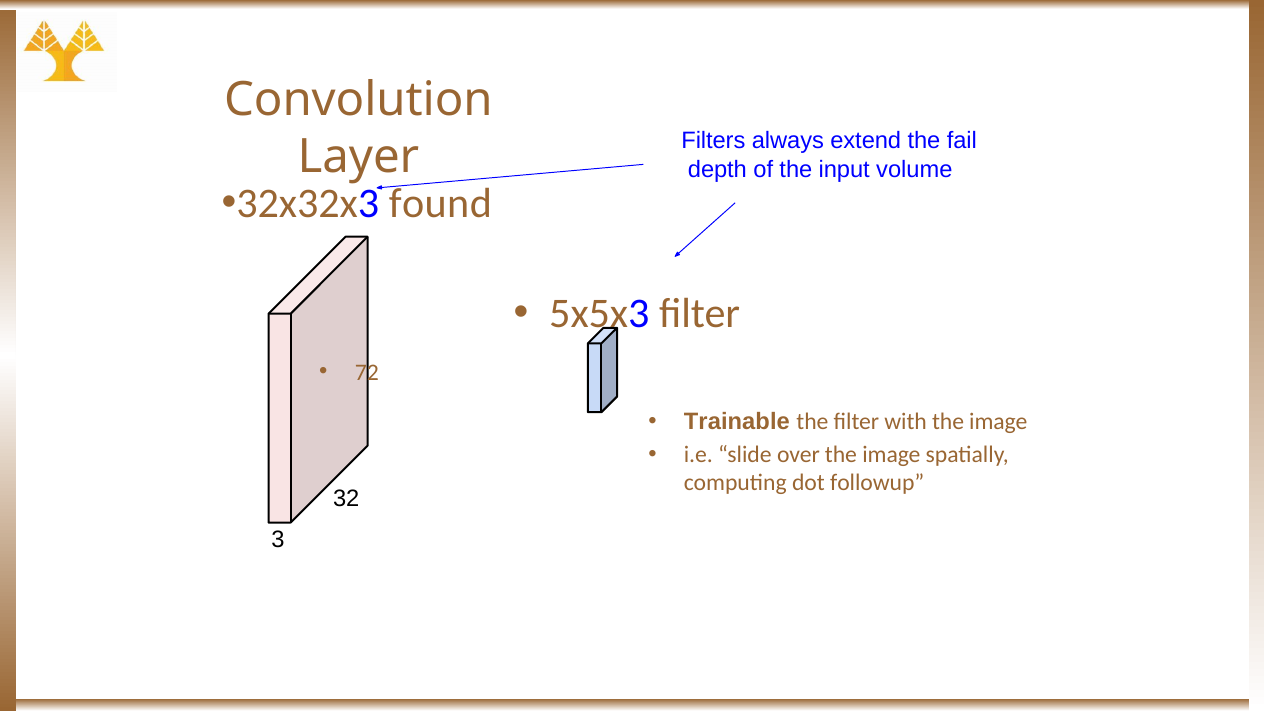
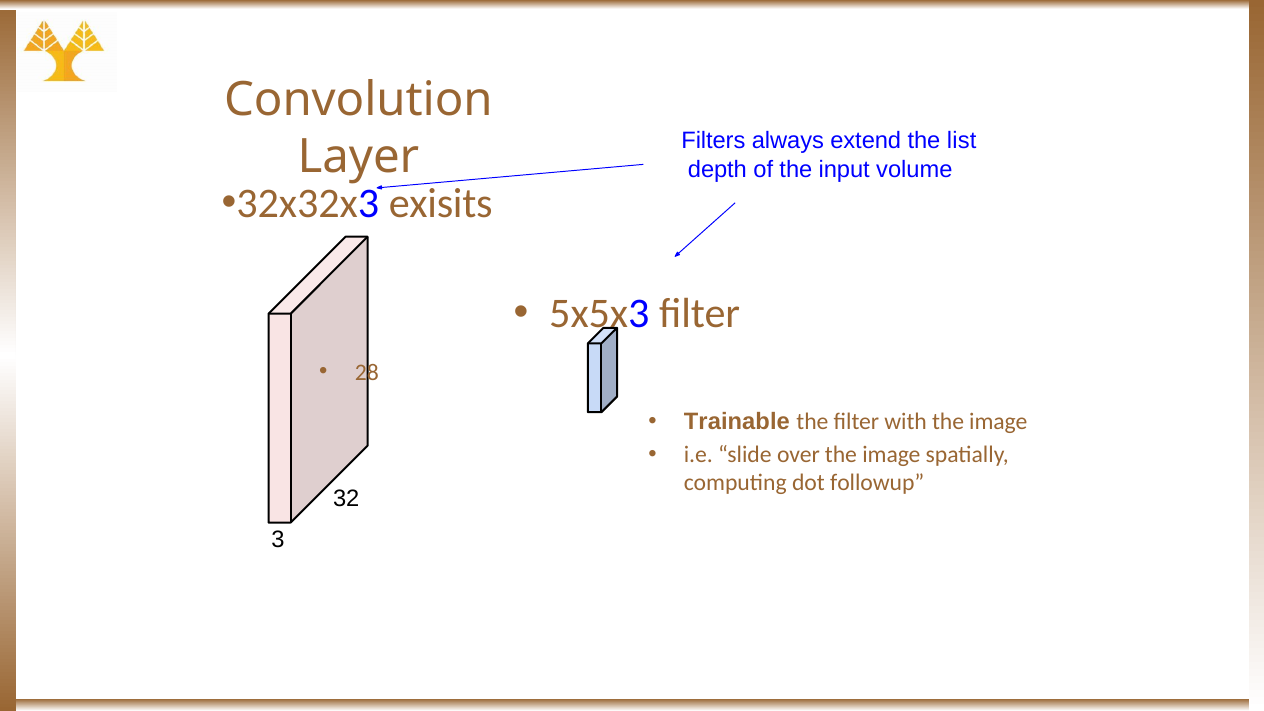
fail: fail -> list (962, 141)
found: found -> exisits (441, 203)
72: 72 -> 28 (367, 372)
